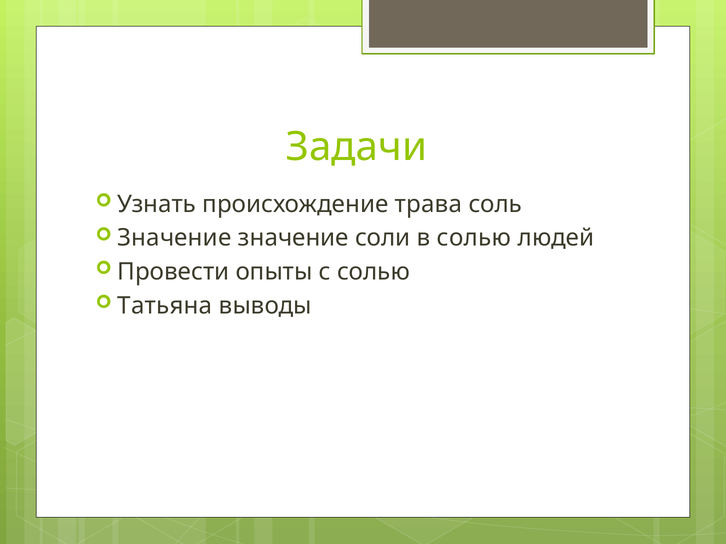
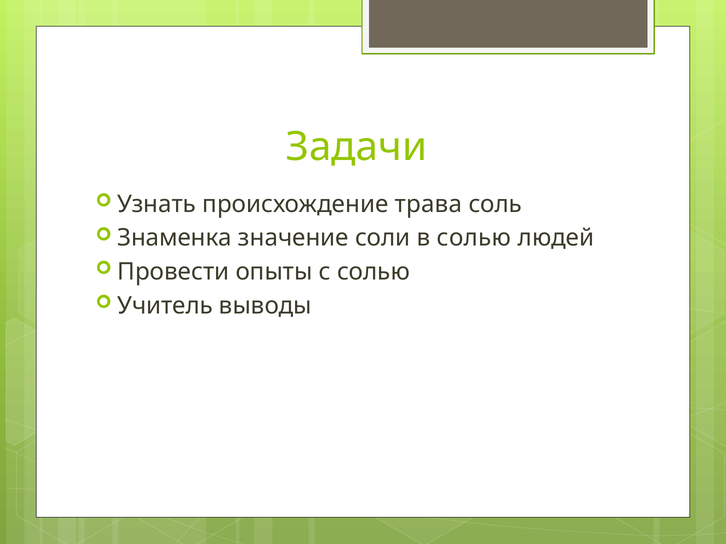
Значение: Значение -> Знаменка (175, 238)
Татьяна: Татьяна -> Учитель (165, 306)
